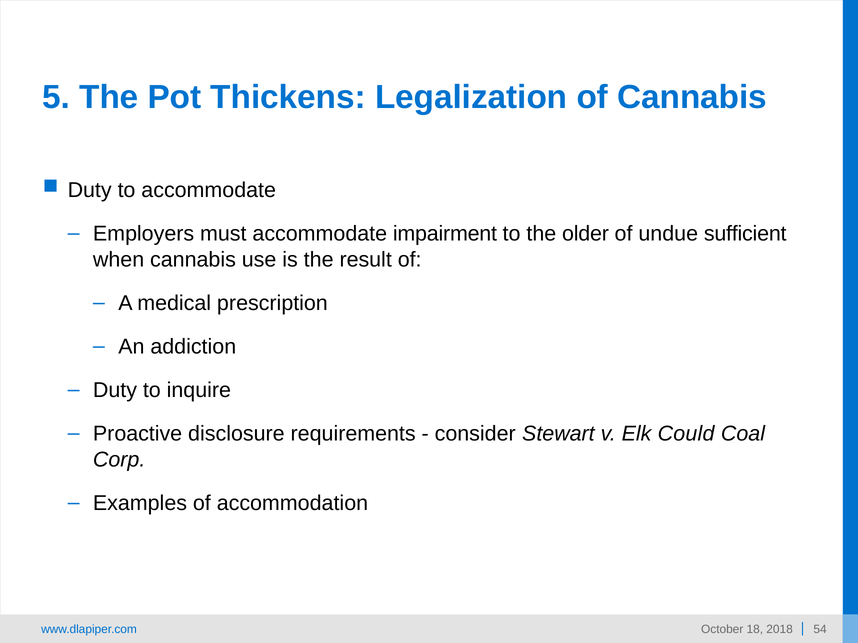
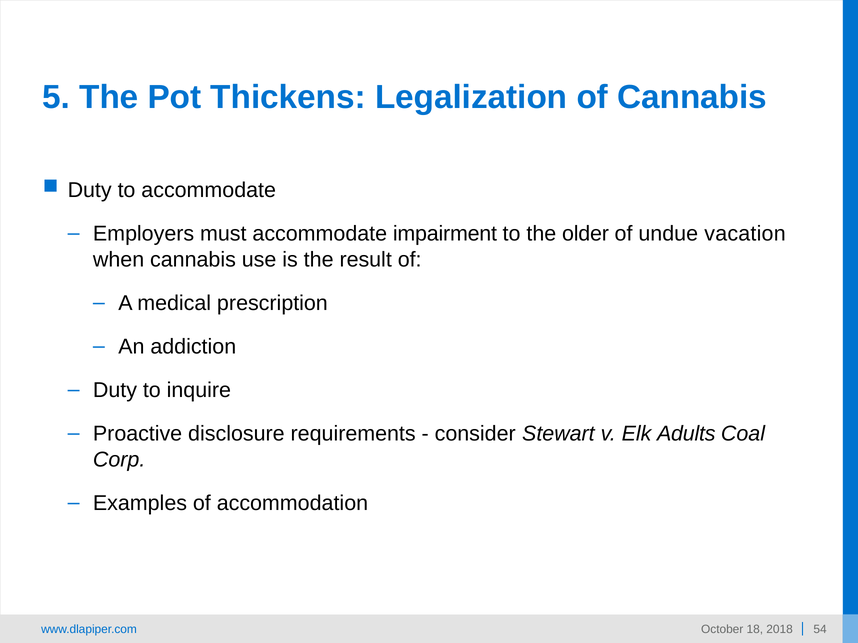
sufficient: sufficient -> vacation (745, 234)
Could: Could -> Adults (686, 434)
